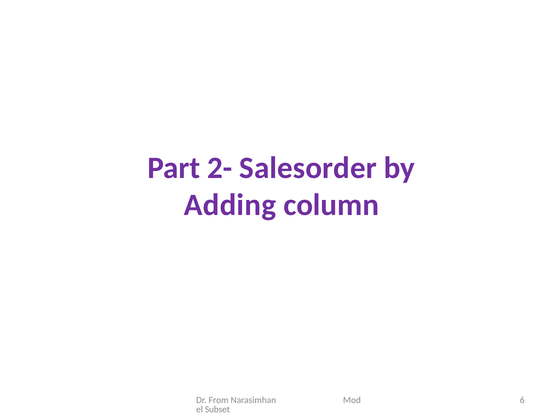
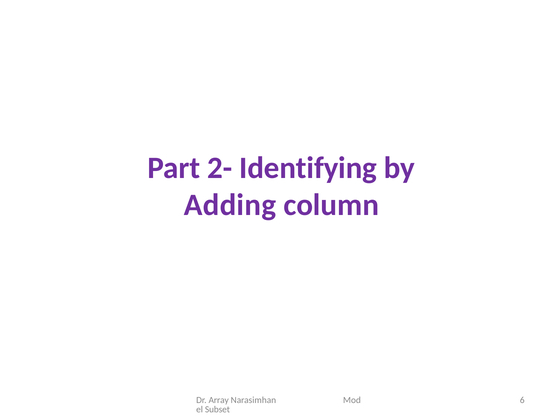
Salesorder: Salesorder -> Identifying (308, 168)
From: From -> Array (219, 400)
